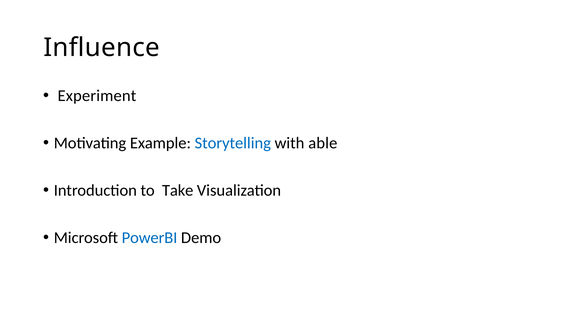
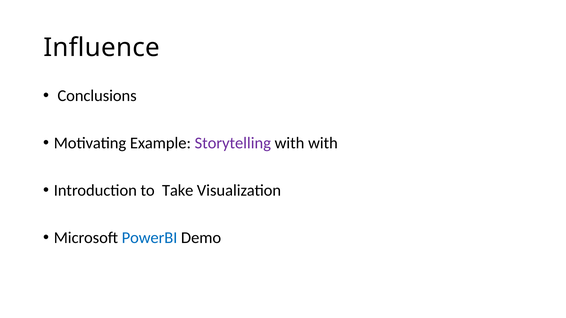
Experiment: Experiment -> Conclusions (97, 96)
Storytelling colour: blue -> purple (233, 143)
with able: able -> with (323, 143)
